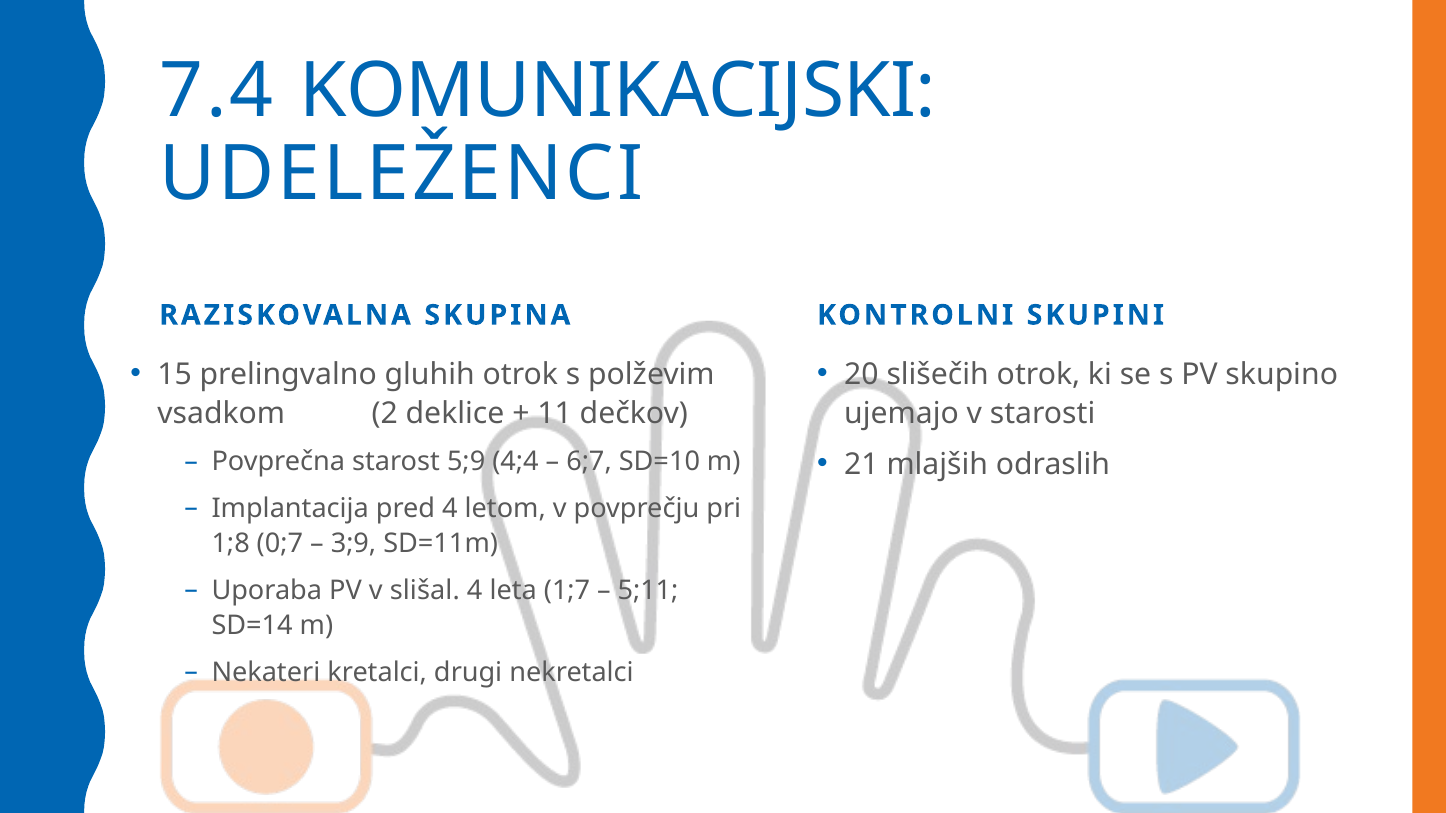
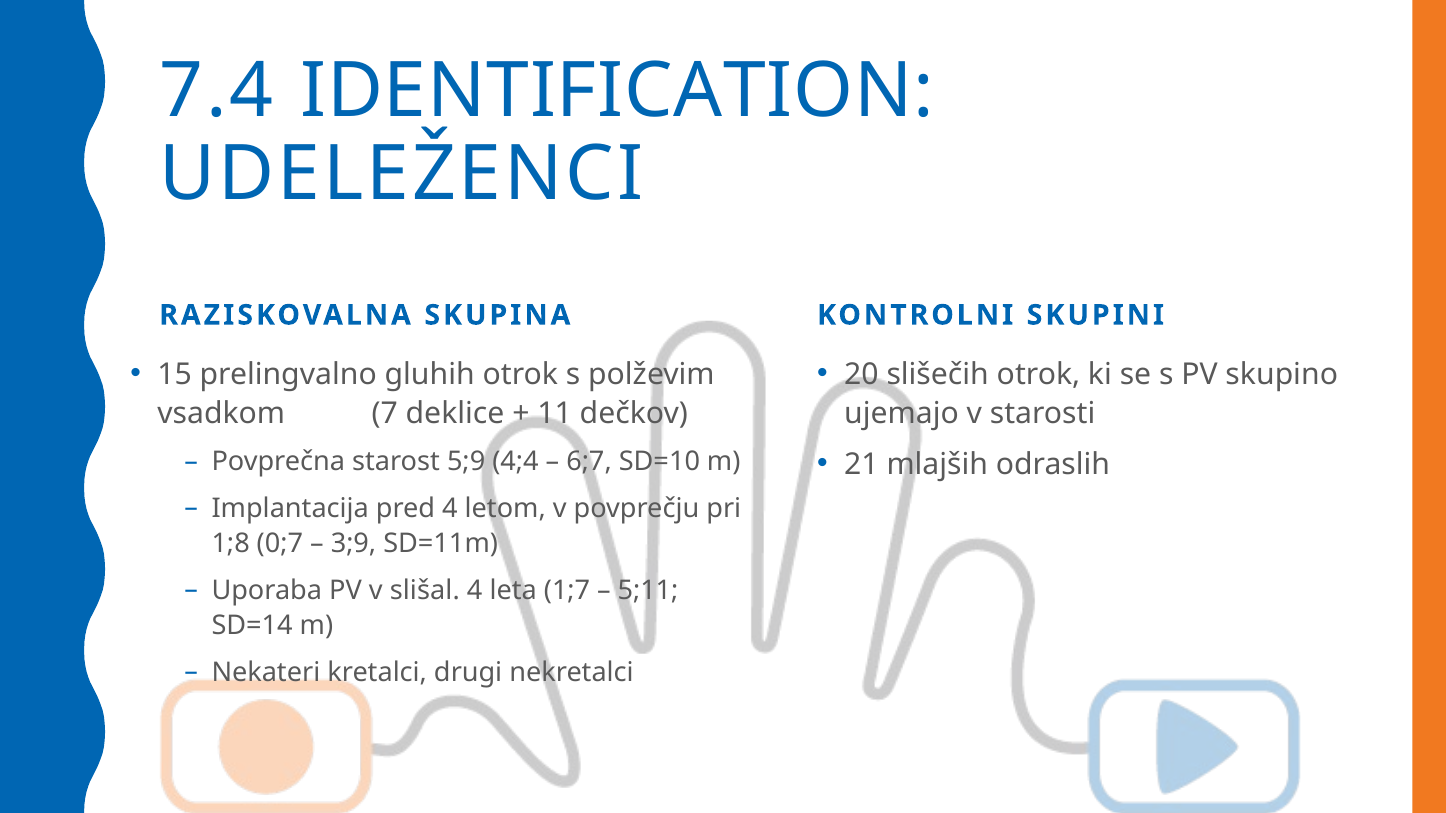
KOMUNIKACIJSKI: KOMUNIKACIJSKI -> IDENTIFICATION (617, 92)
2: 2 -> 7 (385, 414)
